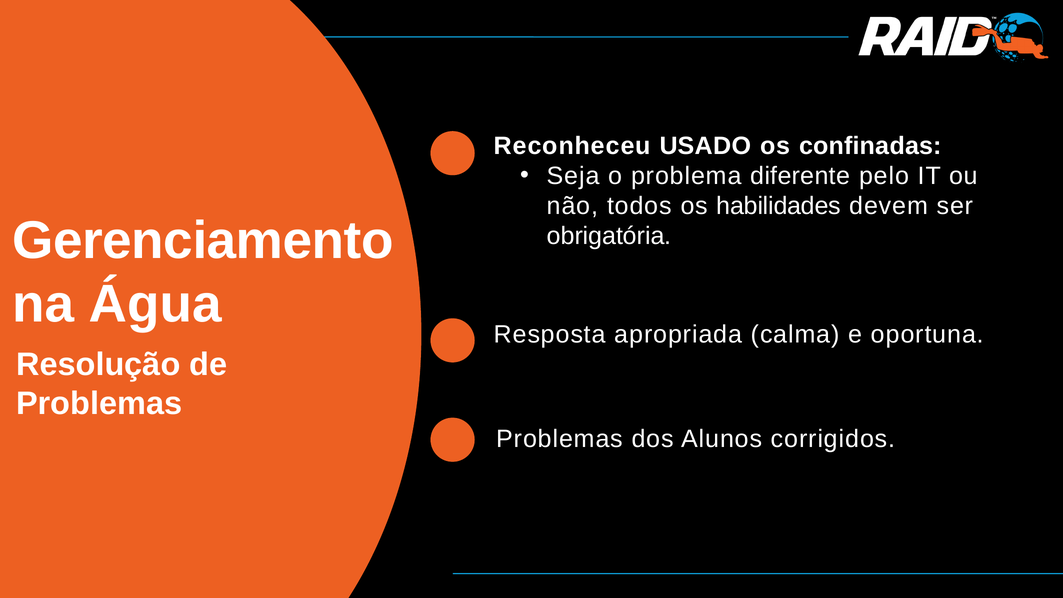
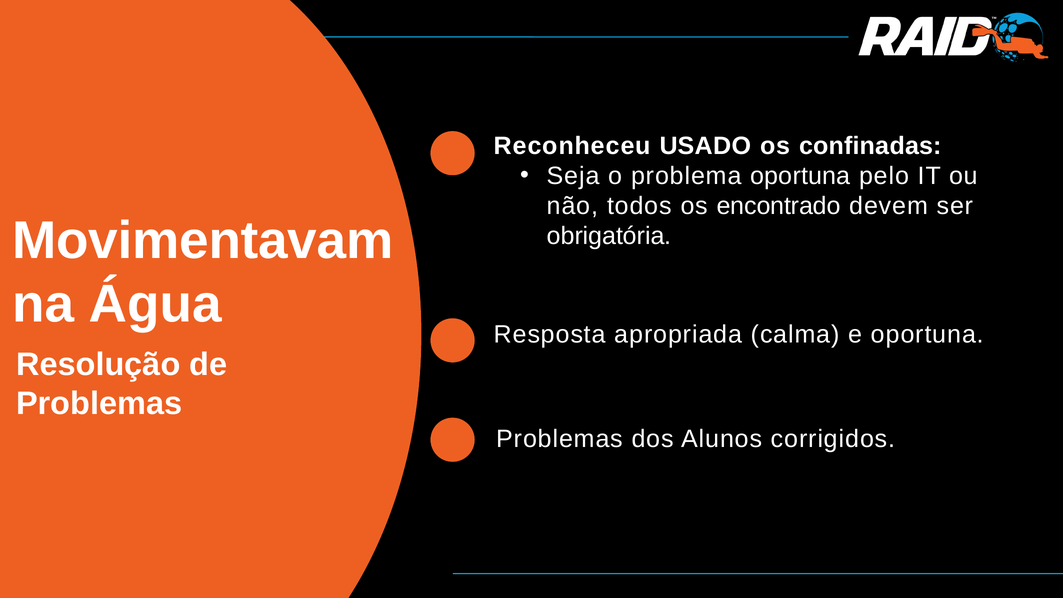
problema diferente: diferente -> oportuna (800, 176)
habilidades: habilidades -> encontrado (779, 206)
Gerenciamento: Gerenciamento -> Movimentavam (203, 241)
